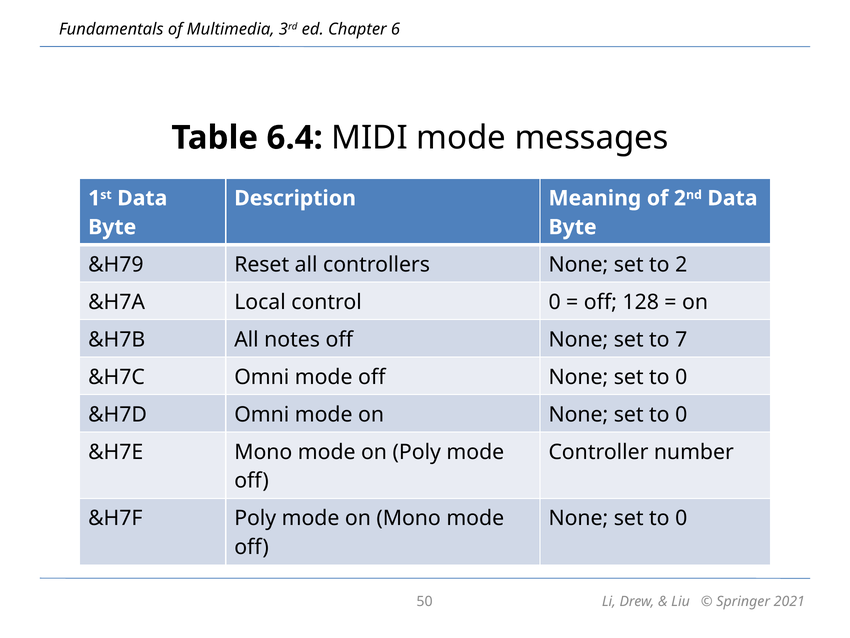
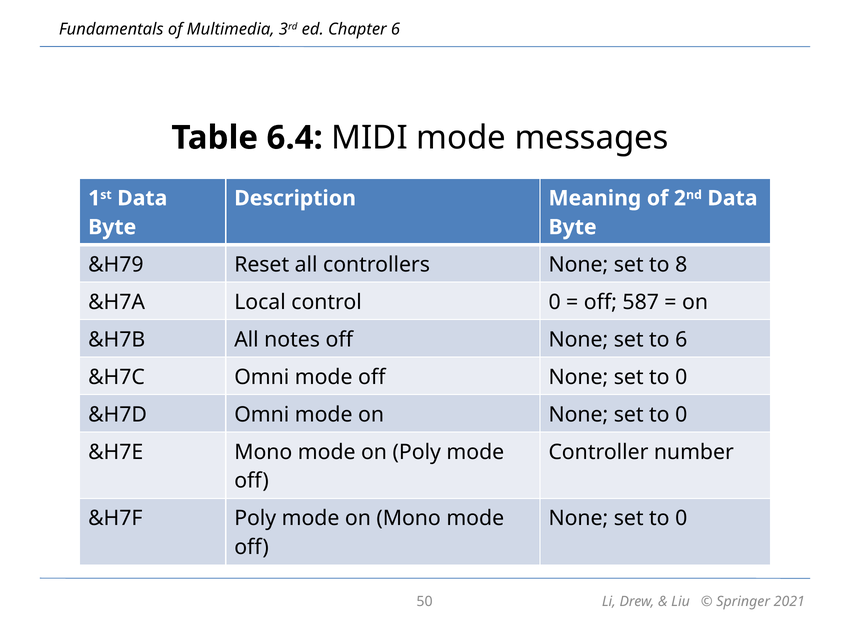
2: 2 -> 8 (681, 264)
128: 128 -> 587 (641, 302)
to 7: 7 -> 6 (681, 339)
